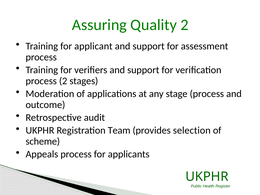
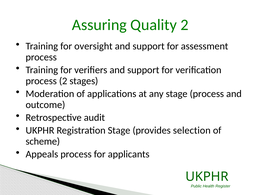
applicant: applicant -> oversight (93, 46)
Registration Team: Team -> Stage (119, 130)
